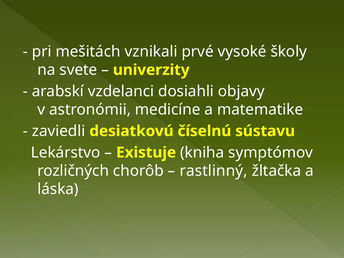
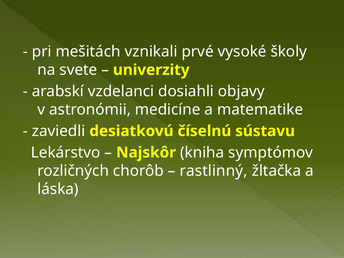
Existuje: Existuje -> Najskôr (146, 152)
